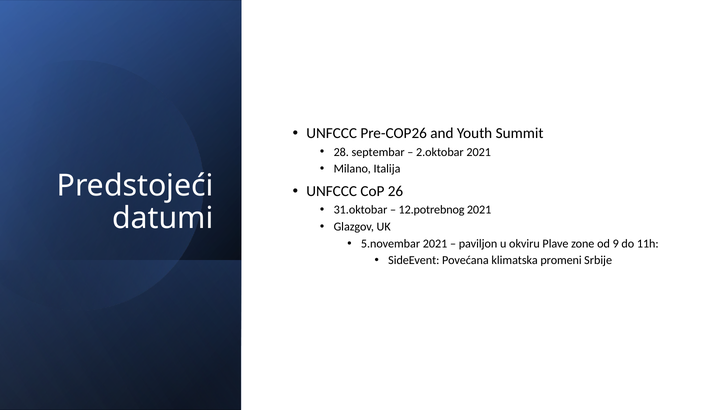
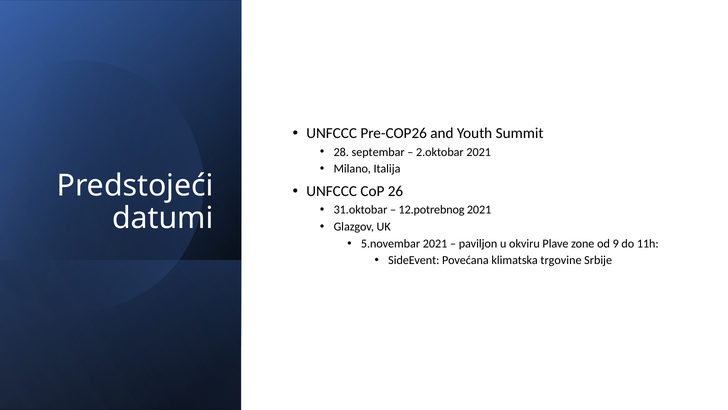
promeni: promeni -> trgovine (561, 260)
